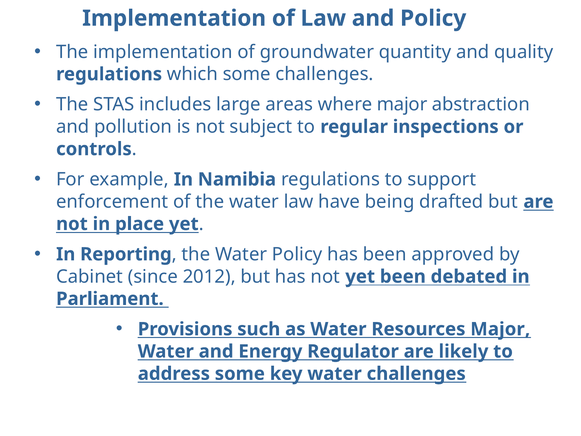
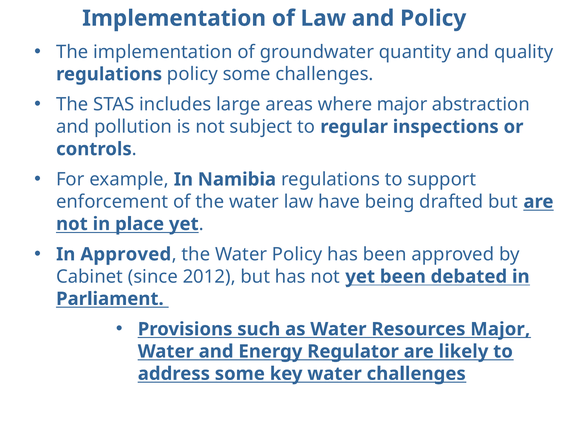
regulations which: which -> policy (192, 74)
In Reporting: Reporting -> Approved (126, 254)
